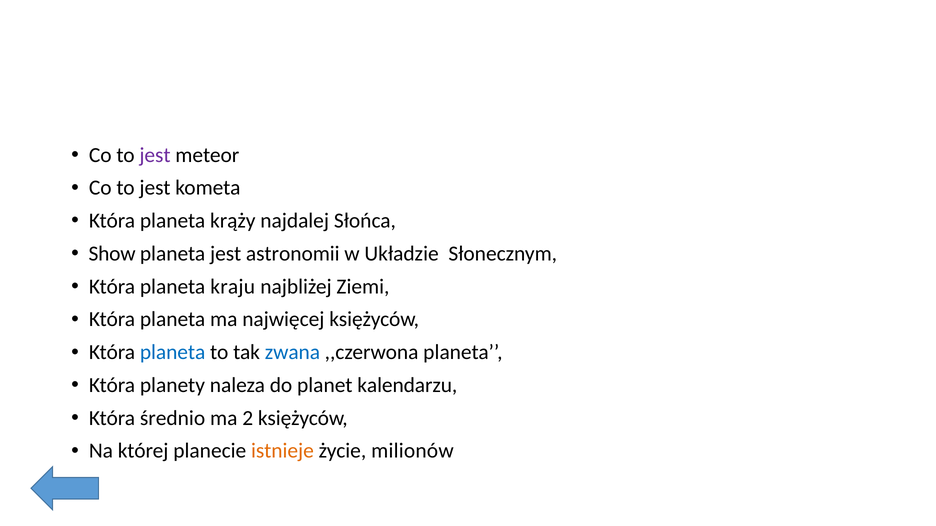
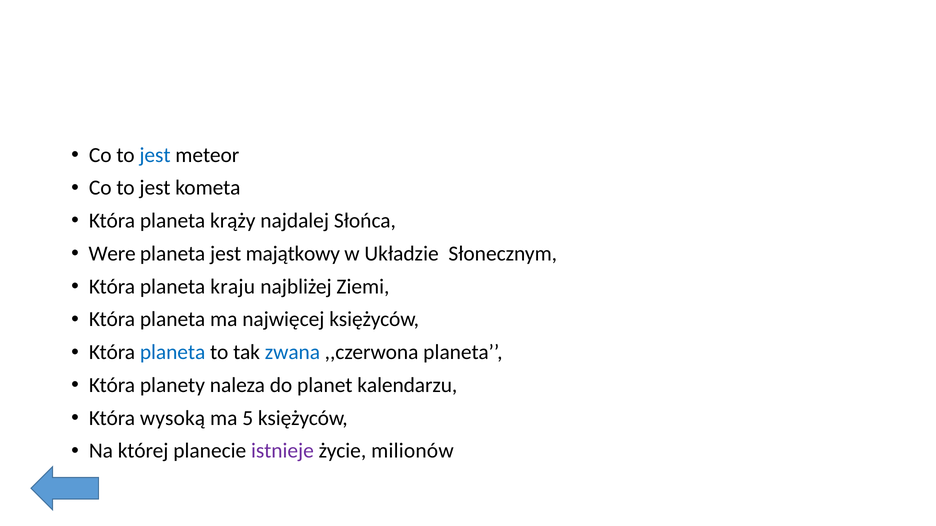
jest colour: purple -> blue (155, 155)
Show: Show -> Were (112, 254)
astronomii: astronomii -> majątkowy (293, 254)
średnio: średnio -> wysoką (173, 418)
2: 2 -> 5 (248, 418)
istnieje colour: orange -> purple (282, 451)
